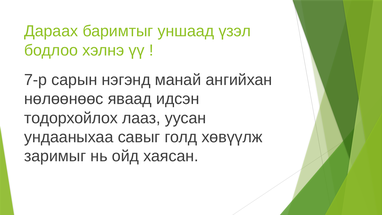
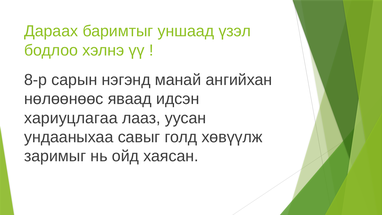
7-р: 7-р -> 8-р (36, 80)
тодорхойлох: тодорхойлох -> хариуцлагаа (71, 118)
